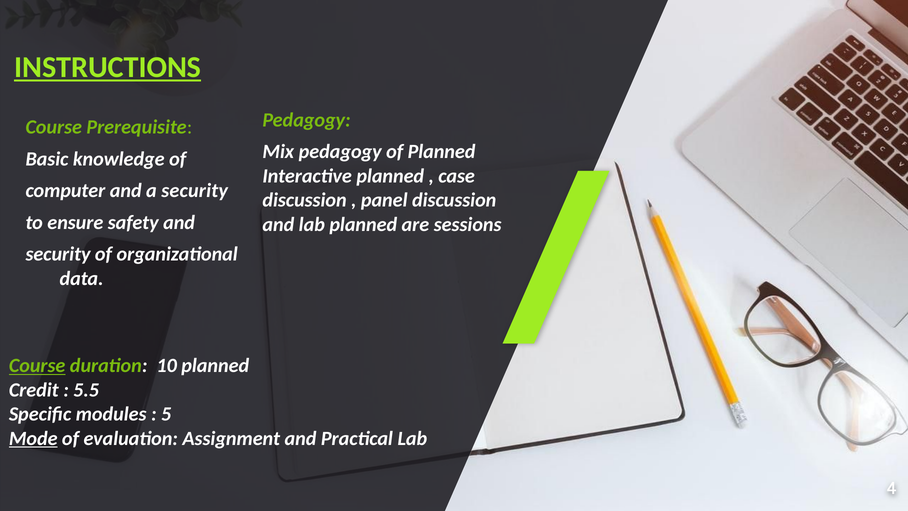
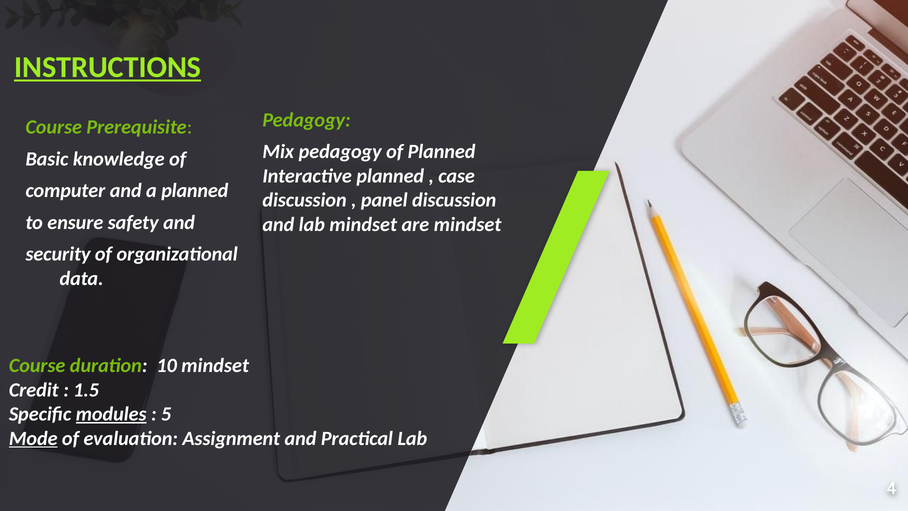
a security: security -> planned (195, 191)
lab planned: planned -> mindset (363, 224)
are sessions: sessions -> mindset (468, 224)
Course underline: present -> none (37, 366)
10 planned: planned -> mindset (215, 366)
5.5: 5.5 -> 1.5 (86, 390)
modules underline: none -> present (111, 414)
